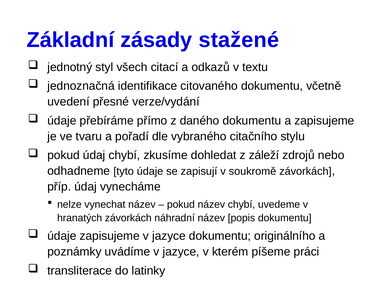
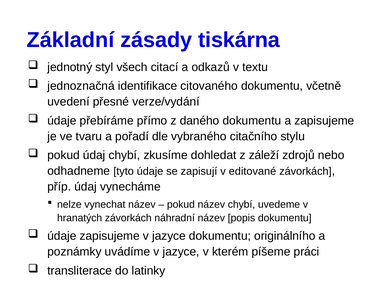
stažené: stažené -> tiskárna (239, 40)
soukromě: soukromě -> editované (252, 171)
